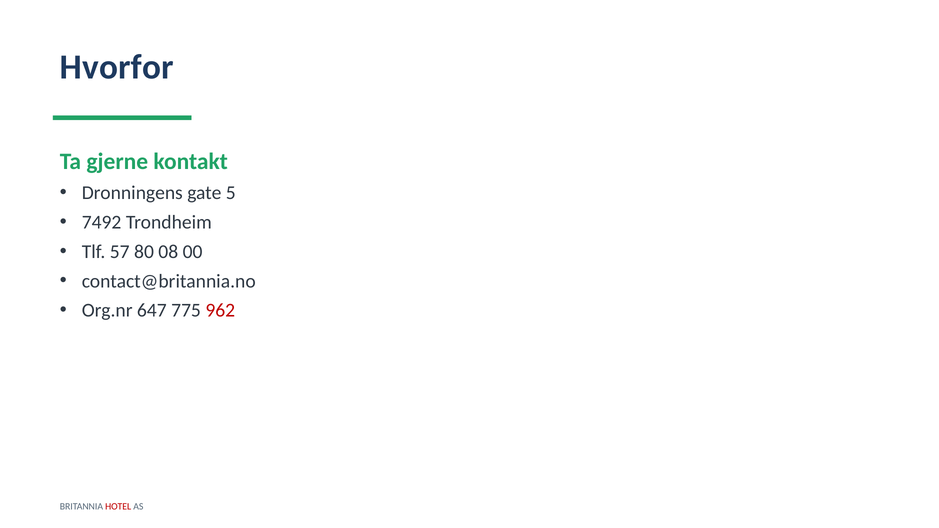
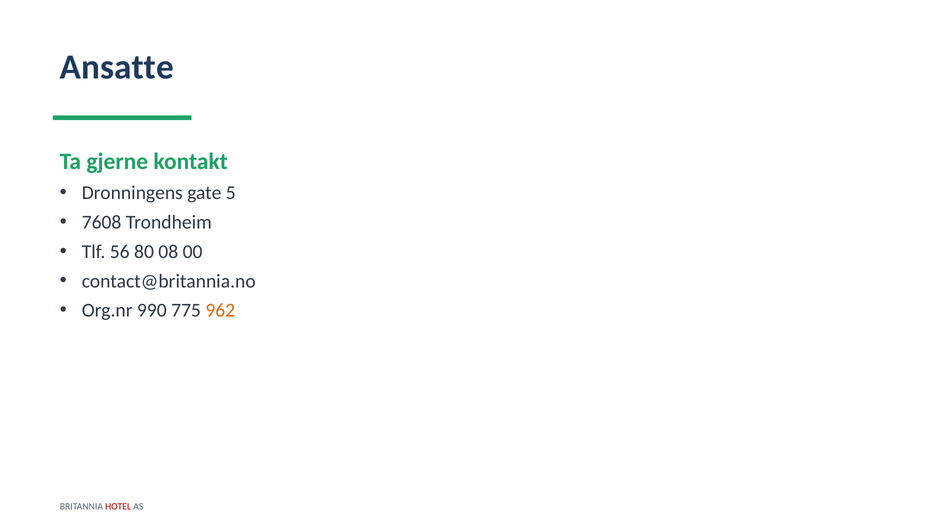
Hvorfor: Hvorfor -> Ansatte (117, 67)
7492: 7492 -> 7608 (102, 222)
57: 57 -> 56 (120, 252)
647: 647 -> 990 (152, 311)
962 colour: red -> orange (220, 311)
